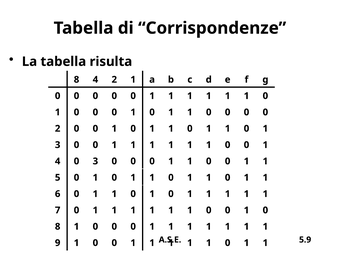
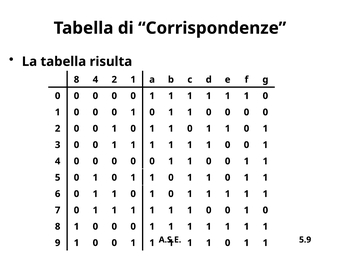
4 0 3: 3 -> 0 (95, 161)
